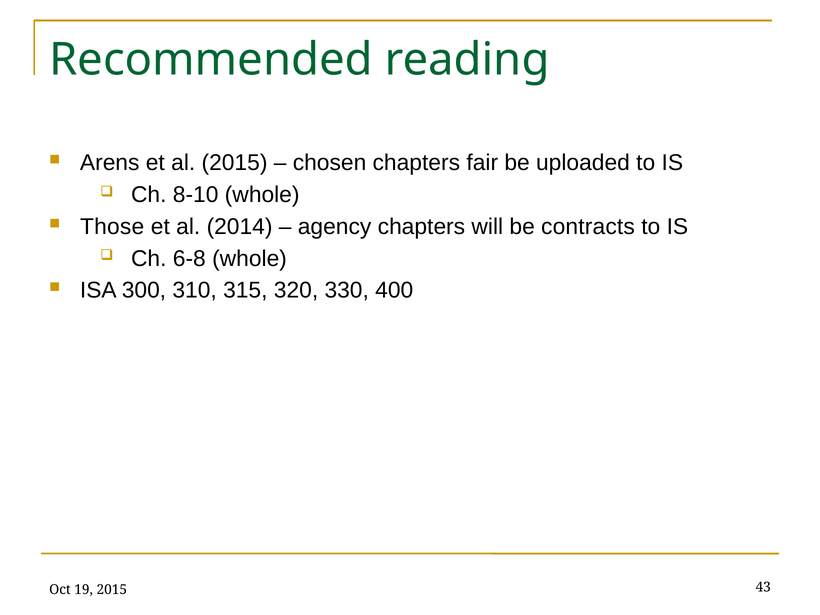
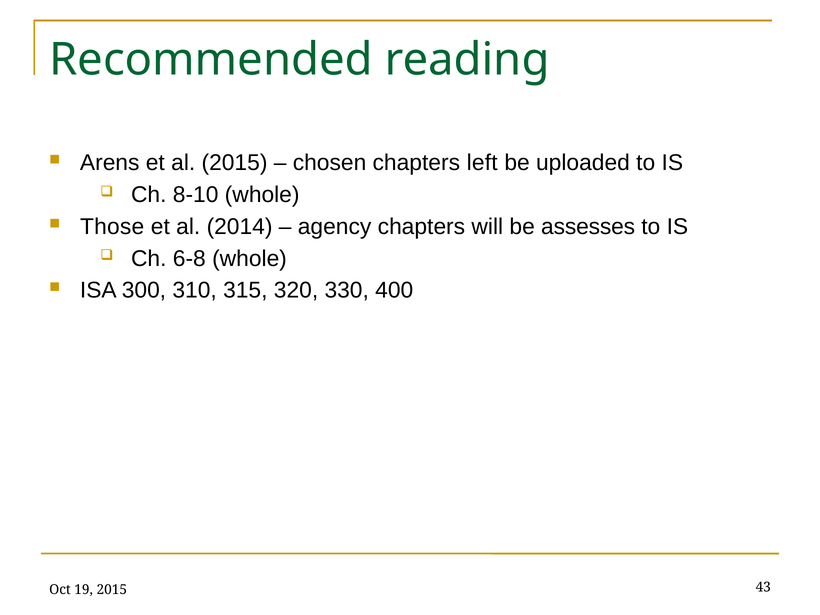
fair: fair -> left (482, 163)
contracts: contracts -> assesses (588, 227)
